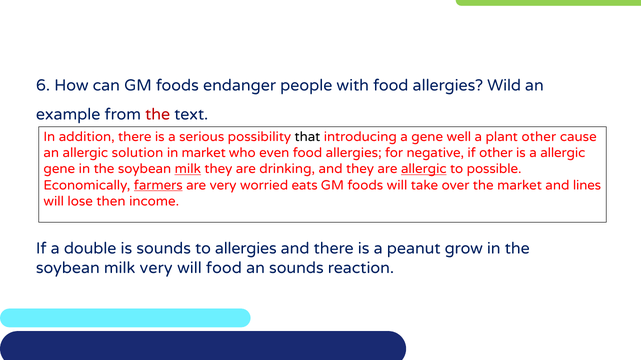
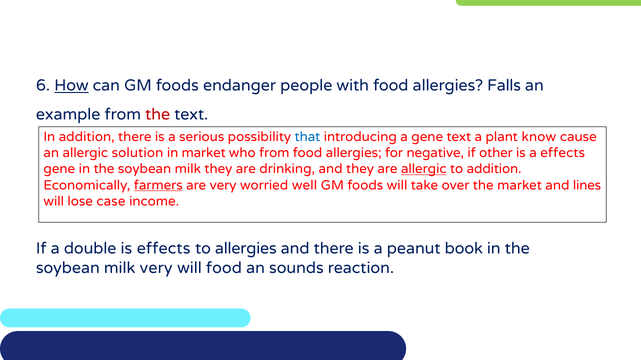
How underline: none -> present (71, 86)
Wild: Wild -> Falls (504, 86)
that colour: black -> blue (307, 137)
gene well: well -> text (459, 137)
plant other: other -> know (539, 137)
who even: even -> from (274, 153)
a allergic: allergic -> effects (563, 153)
milk underline: present -> none (188, 169)
to possible: possible -> addition (494, 169)
eats: eats -> well (304, 185)
then: then -> case (111, 201)
is sounds: sounds -> effects (164, 249)
grow: grow -> book (464, 249)
